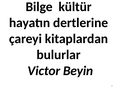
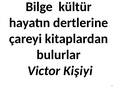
Beyin: Beyin -> Kişiyi (78, 71)
